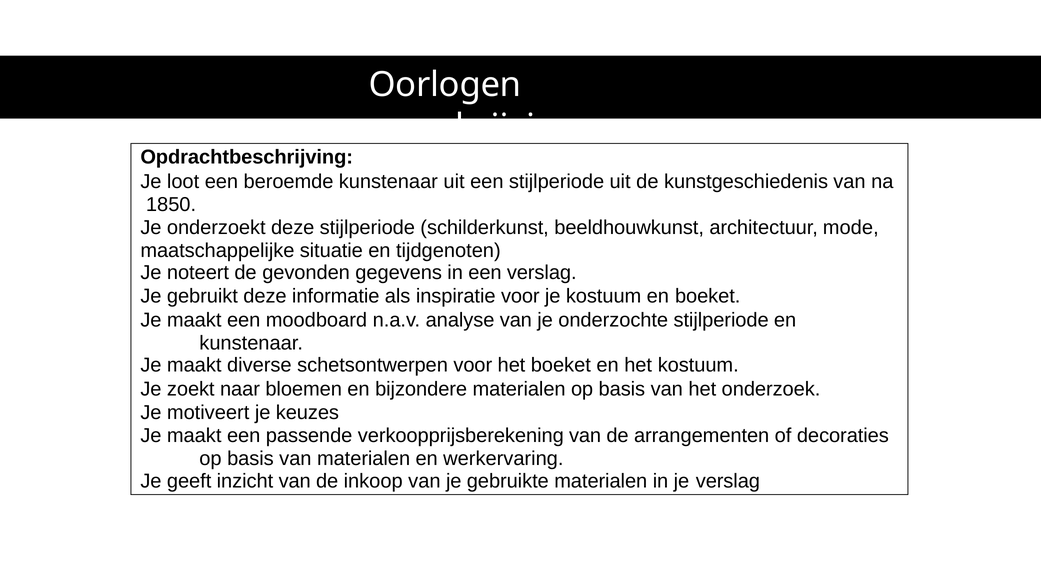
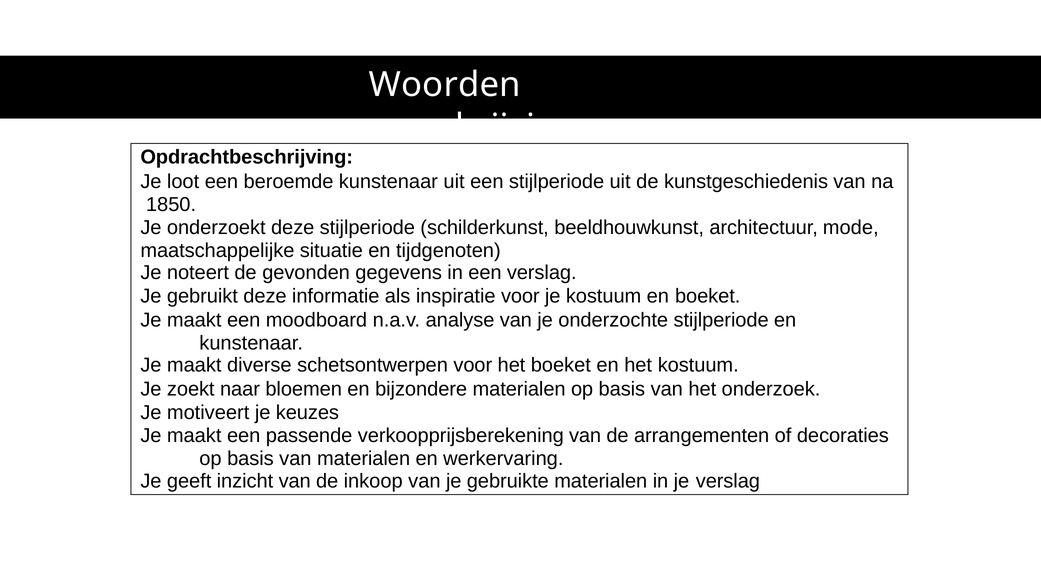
Oorlogen: Oorlogen -> Woorden (445, 85)
